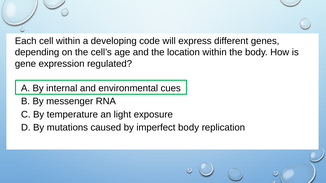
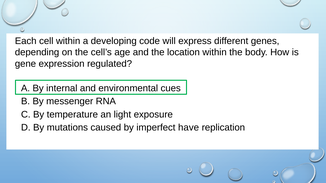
imperfect body: body -> have (189, 128)
